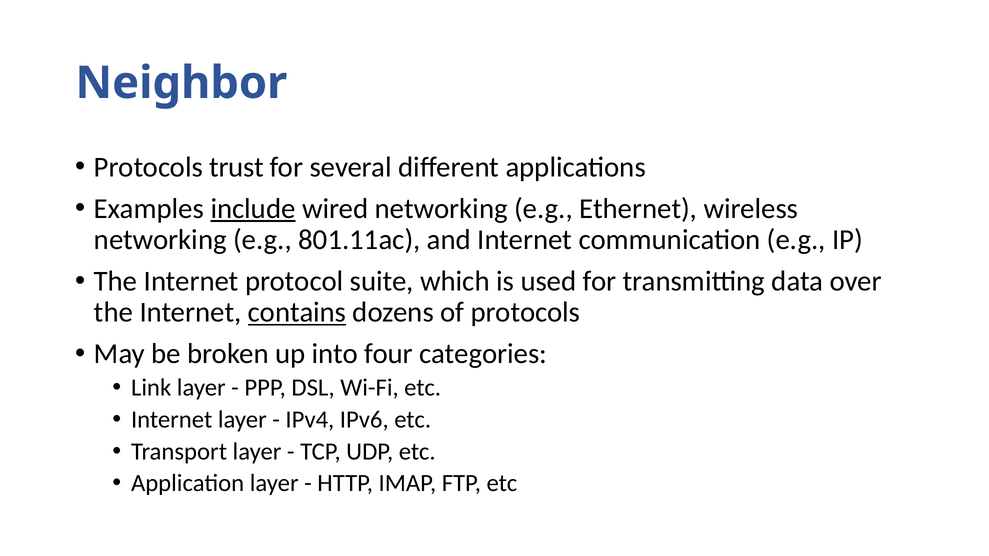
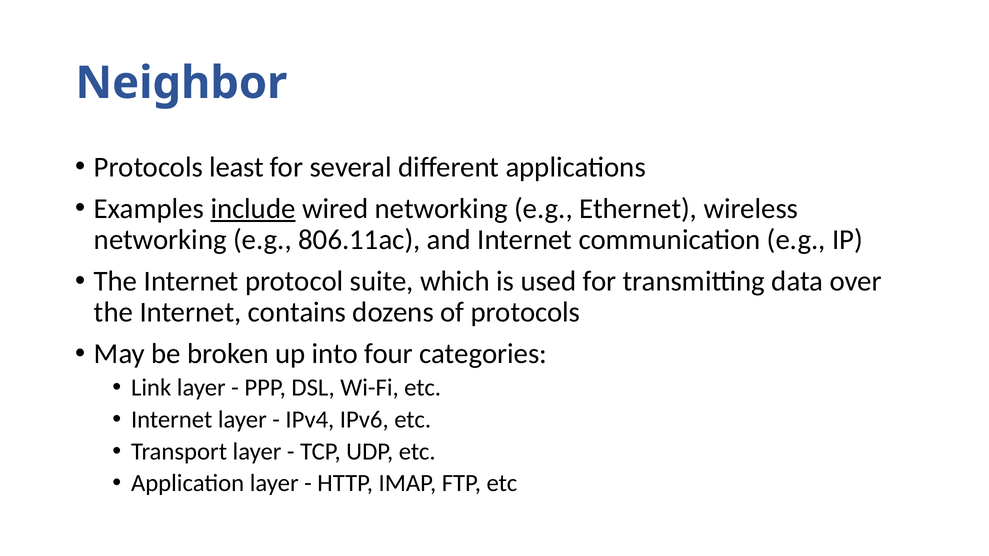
trust: trust -> least (237, 167)
801.11ac: 801.11ac -> 806.11ac (359, 240)
contains underline: present -> none (297, 312)
